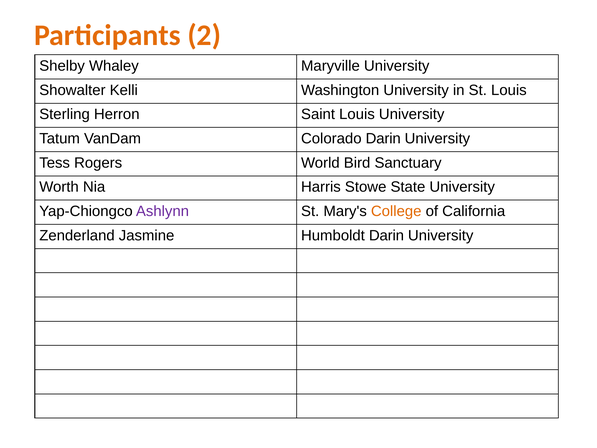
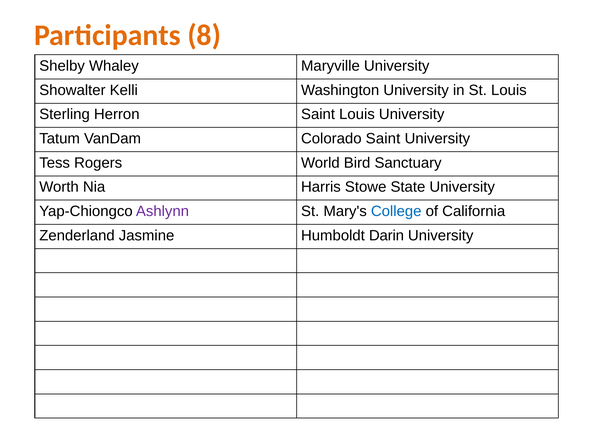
2: 2 -> 8 (204, 35)
Colorado Darin: Darin -> Saint (383, 138)
College colour: orange -> blue (396, 211)
